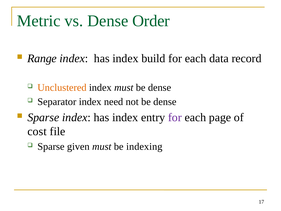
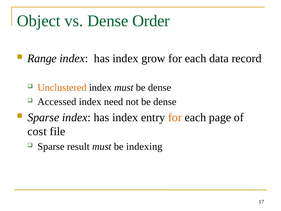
Metric: Metric -> Object (39, 21)
build: build -> grow (153, 58)
Separator: Separator -> Accessed (57, 102)
for colour: purple -> orange (175, 117)
given: given -> result (78, 146)
